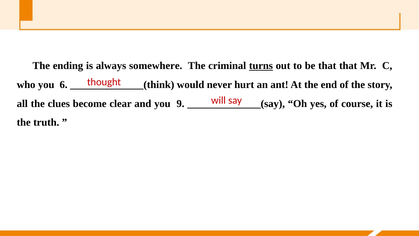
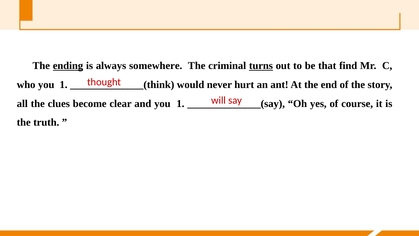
ending underline: none -> present (68, 66)
that that: that -> find (348, 66)
who you 6: 6 -> 1 (64, 85)
and you 9: 9 -> 1 (180, 103)
